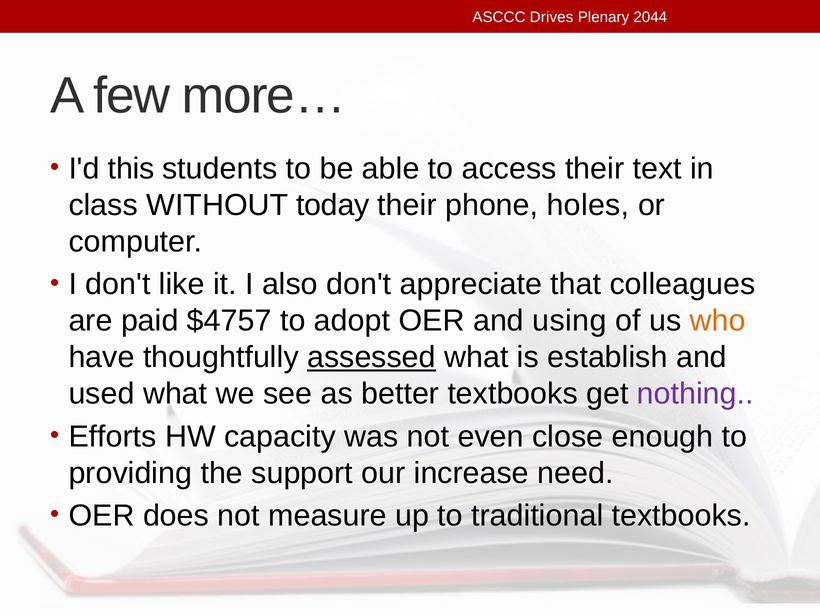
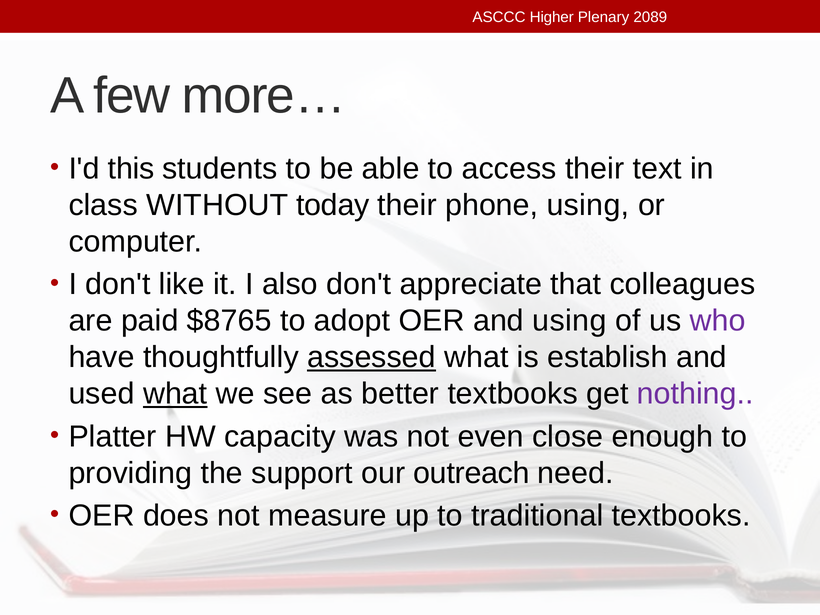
Drives: Drives -> Higher (552, 17)
2044: 2044 -> 2089 (650, 17)
phone holes: holes -> using (588, 205)
$4757: $4757 -> $8765 (229, 321)
who colour: orange -> purple (718, 321)
what underline: none -> present (175, 394)
Efforts: Efforts -> Platter (113, 437)
increase: increase -> outreach (471, 473)
